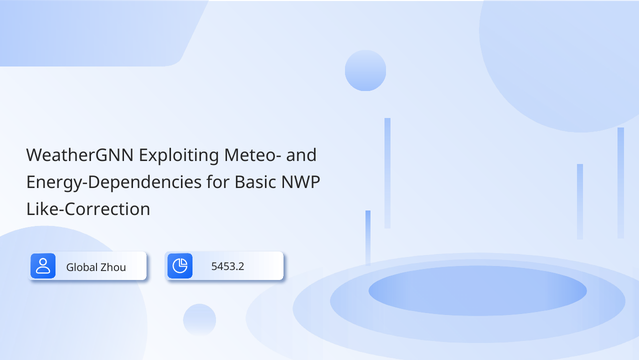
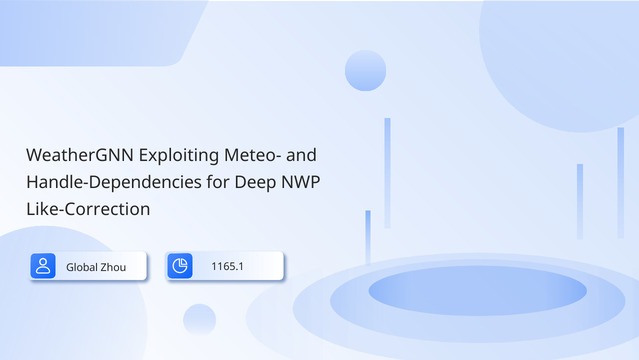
Energy-Dependencies: Energy-Dependencies -> Handle-Dependencies (114, 182)
Basic: Basic -> Deep (255, 182)
5453.2: 5453.2 -> 1165.1 (228, 266)
